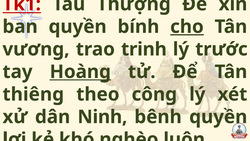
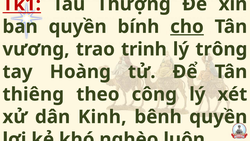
trước: trước -> trông (221, 49)
Hoàng underline: present -> none (80, 72)
Ninh: Ninh -> Kinh (102, 117)
